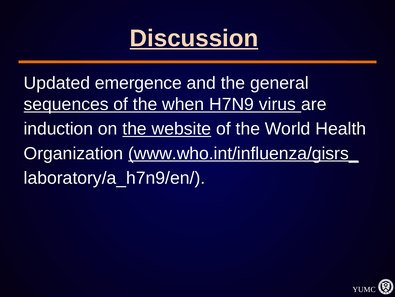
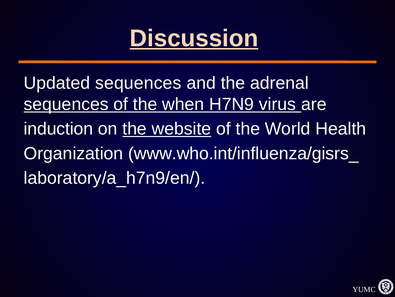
Updated emergence: emergence -> sequences (138, 83)
general: general -> adrenal (279, 83)
www.who.int/influenza/gisrs_ underline: present -> none (243, 153)
